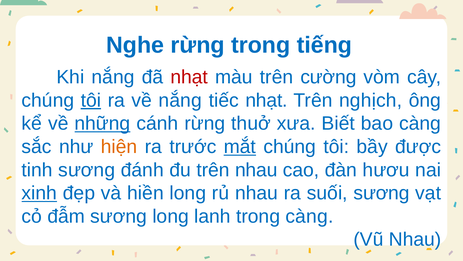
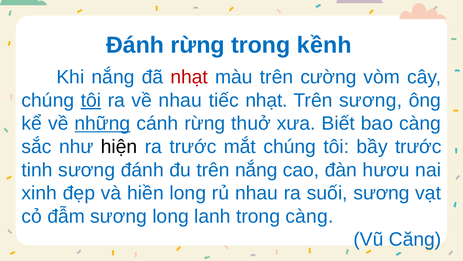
Nghe: Nghe -> Đánh (135, 45)
tiếng: tiếng -> kềnh (324, 45)
về nắng: nắng -> nhau (180, 100)
Trên nghịch: nghịch -> sương (371, 100)
hiện colour: orange -> black (119, 147)
mắt underline: present -> none (240, 147)
bầy được: được -> trước (418, 147)
trên nhau: nhau -> nắng (256, 170)
xinh underline: present -> none (39, 193)
Vũ Nhau: Nhau -> Căng (415, 240)
